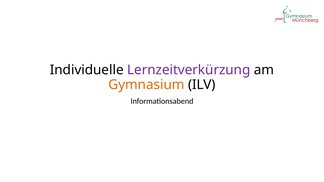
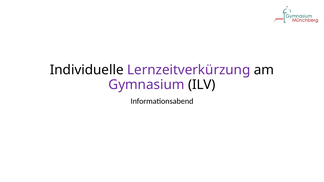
Gymnasium colour: orange -> purple (146, 85)
